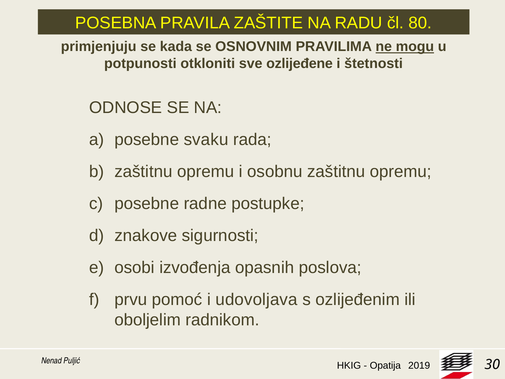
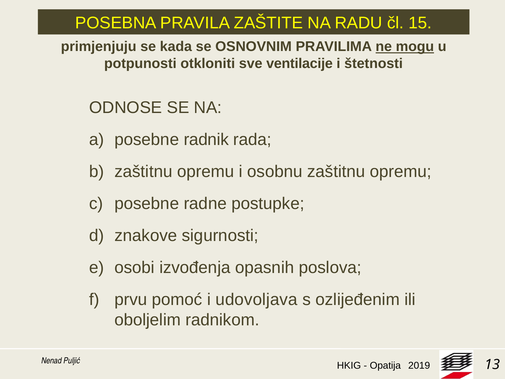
80: 80 -> 15 (420, 23)
ozlijeđene: ozlijeđene -> ventilacije (300, 63)
svaku: svaku -> radnik (206, 140)
30: 30 -> 13 (492, 364)
